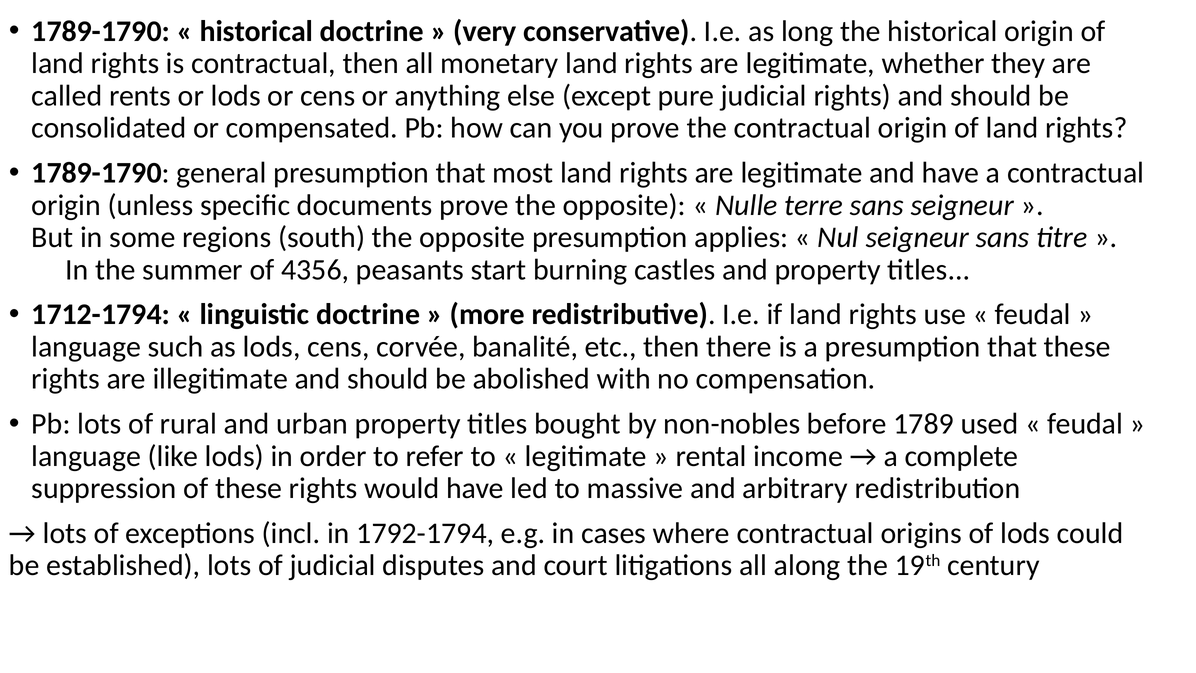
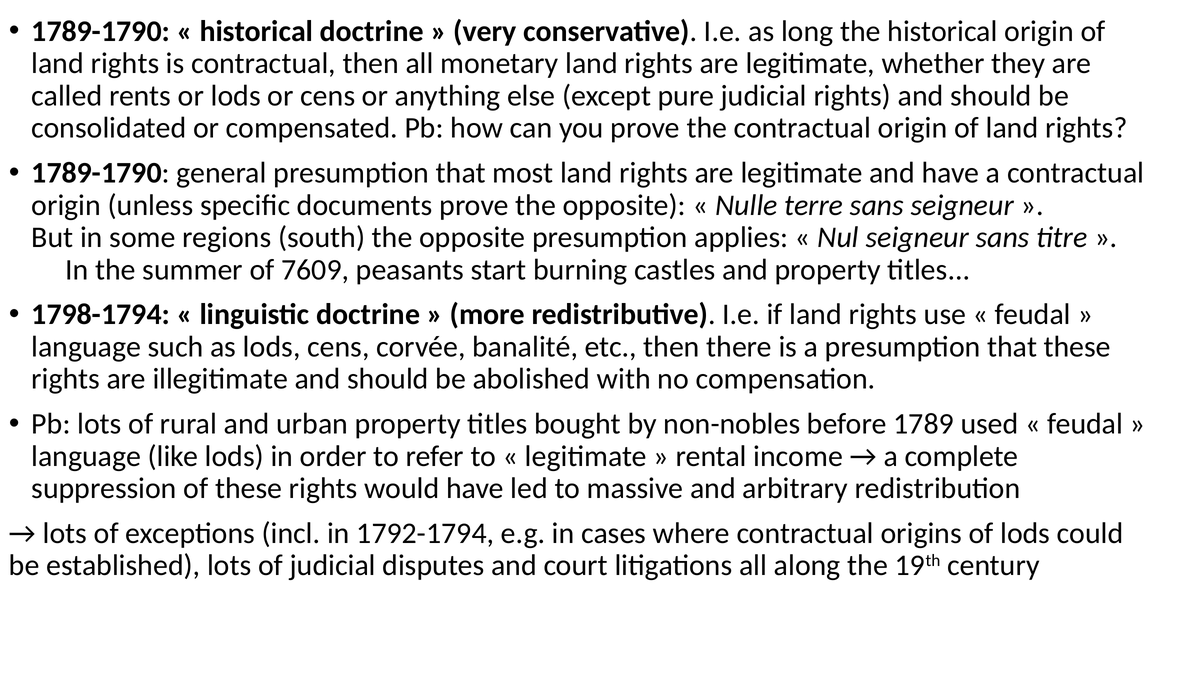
4356: 4356 -> 7609 (315, 270)
1712-1794: 1712-1794 -> 1798-1794 (101, 314)
